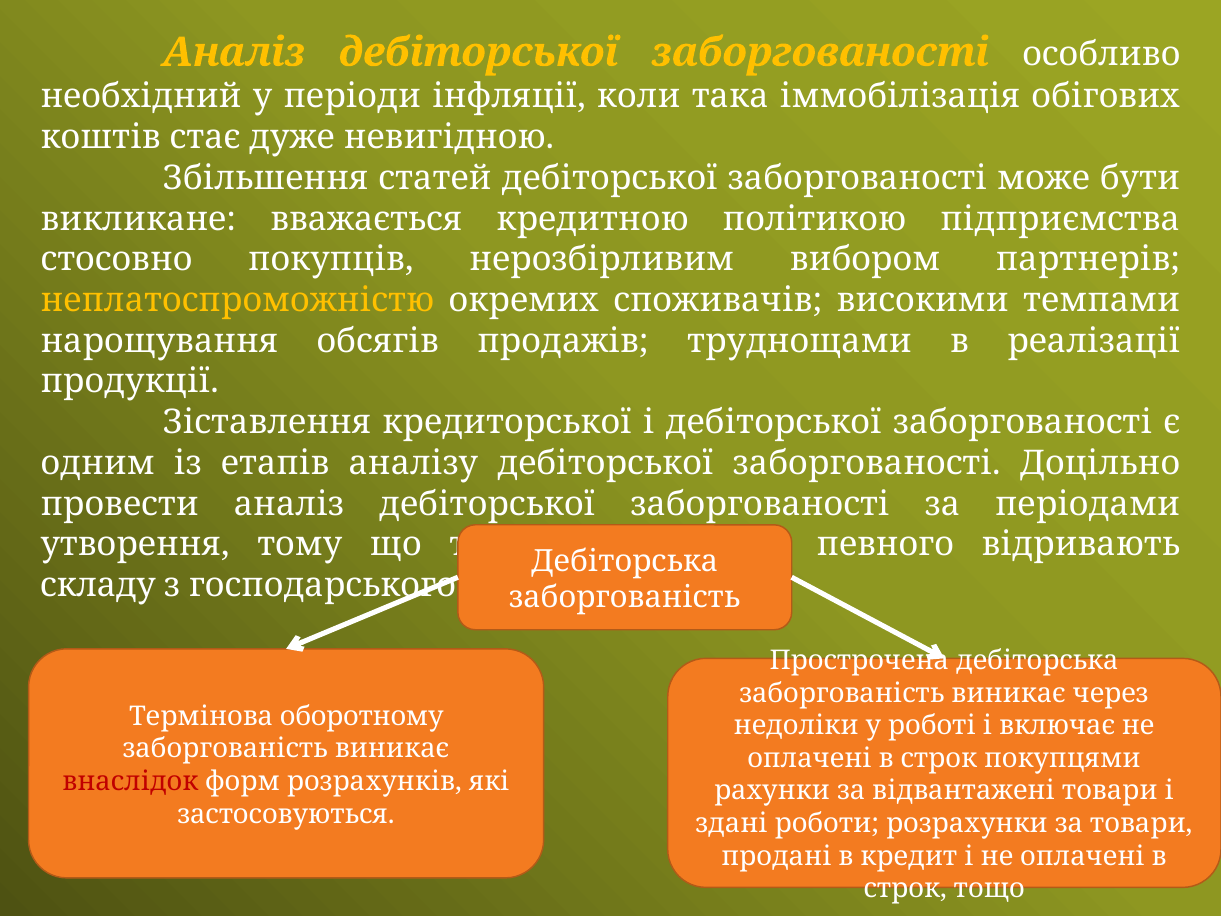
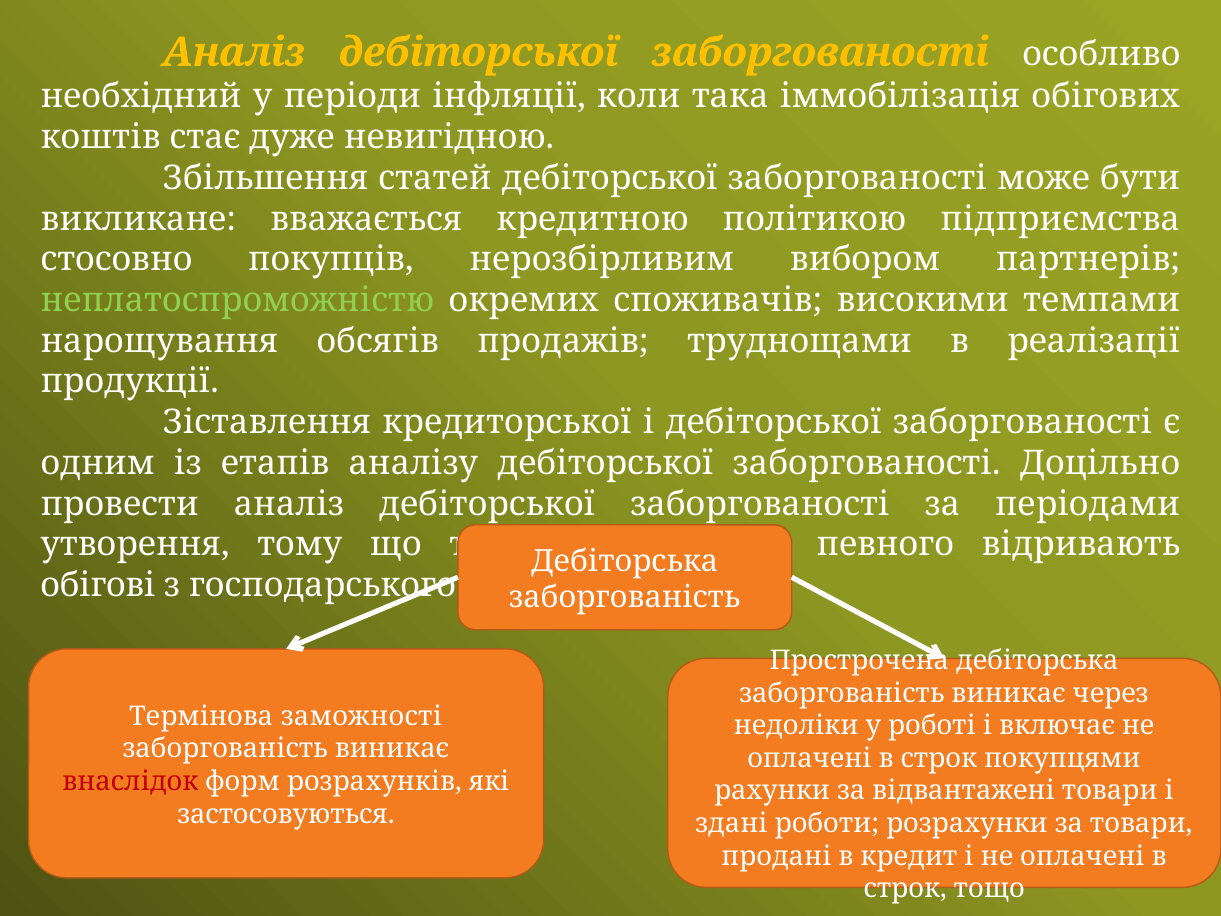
неплатоспроможністю colour: yellow -> light green (237, 300)
складу: складу -> обігові (98, 585)
оборотному: оборотному -> заможності (361, 716)
